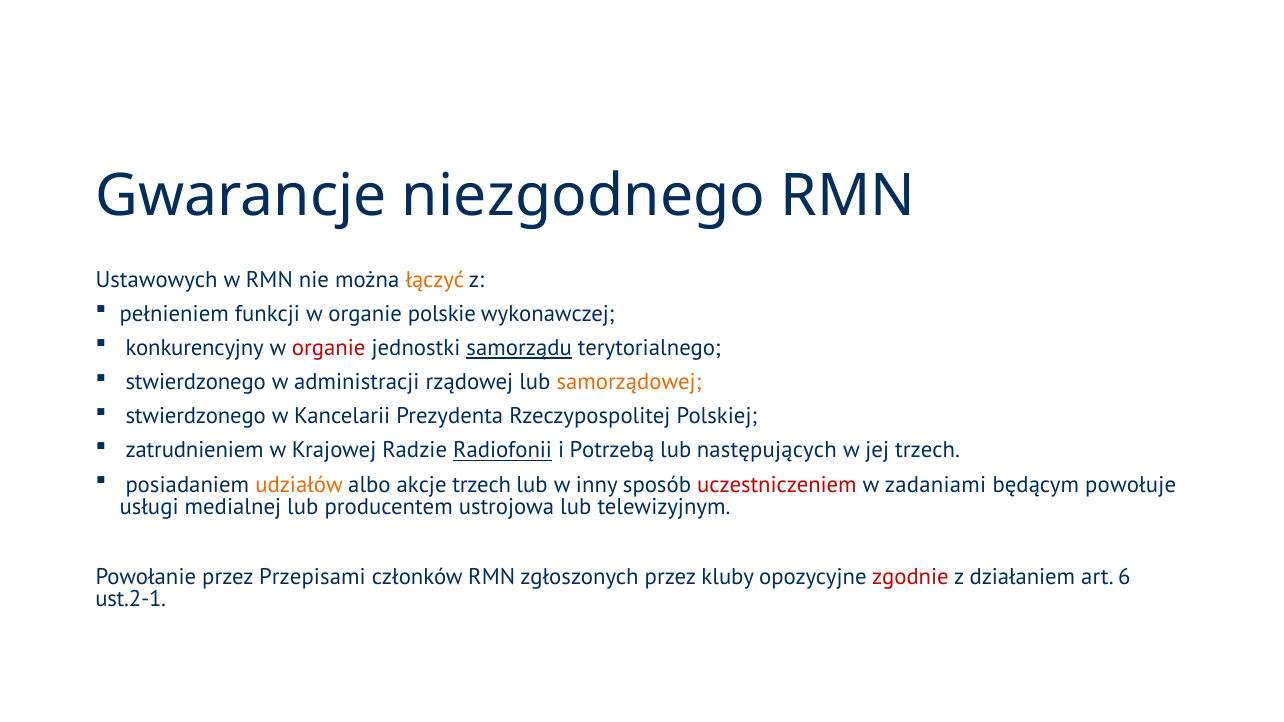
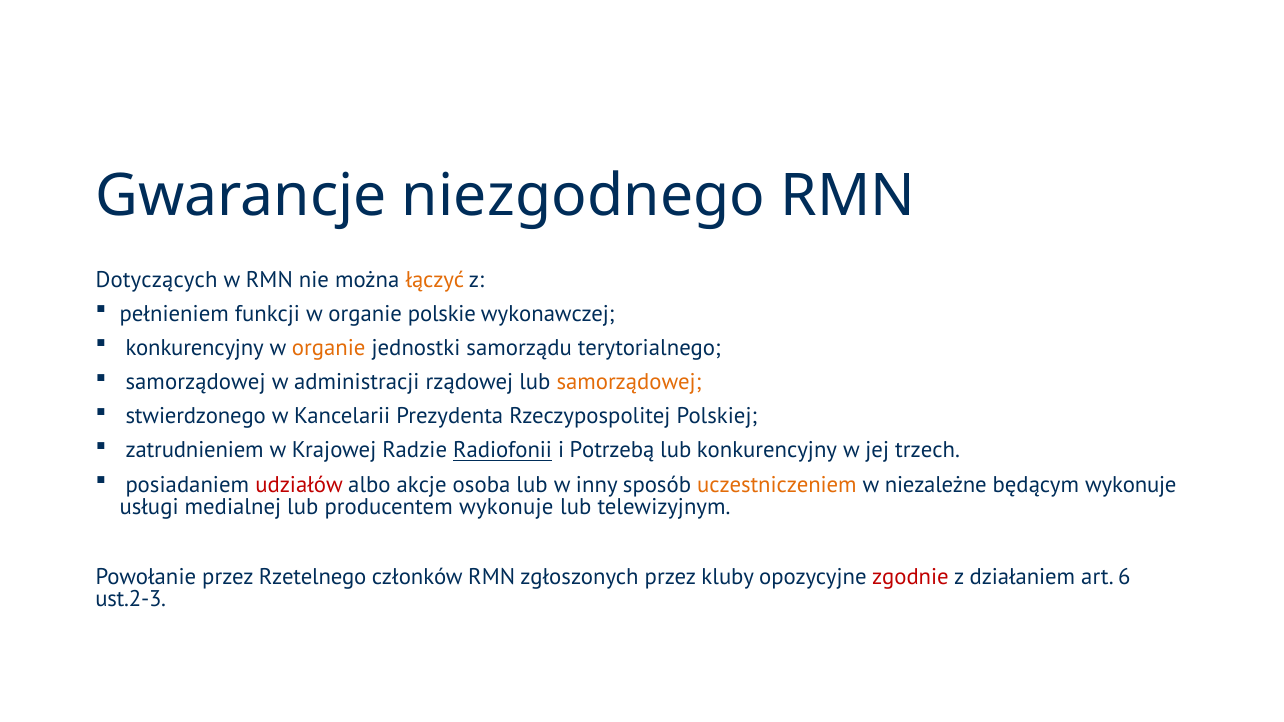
Ustawowych: Ustawowych -> Dotyczących (156, 280)
organie colour: red -> orange (329, 348)
samorządu underline: present -> none (519, 348)
stwierdzonego: stwierdzonego -> samorządowej (196, 382)
lub następujących: następujących -> konkurencyjny (767, 451)
udziałów colour: orange -> red (299, 485)
akcje trzech: trzech -> osoba (482, 485)
uczestniczeniem colour: red -> orange (777, 485)
zadaniami: zadaniami -> niezależne (936, 485)
będącym powołuje: powołuje -> wykonuje (1131, 485)
producentem ustrojowa: ustrojowa -> wykonuje (506, 507)
Przepisami: Przepisami -> Rzetelnego (313, 577)
ust.2-1: ust.2-1 -> ust.2-3 (131, 600)
